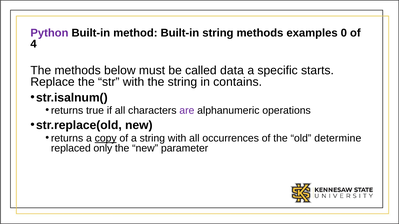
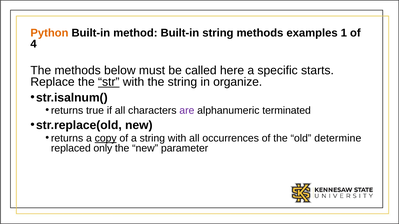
Python colour: purple -> orange (49, 33)
0: 0 -> 1 (344, 33)
data: data -> here (232, 70)
str underline: none -> present (109, 82)
contains: contains -> organize (238, 82)
operations: operations -> terminated (287, 111)
